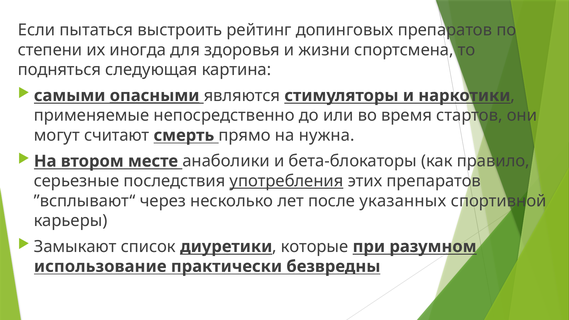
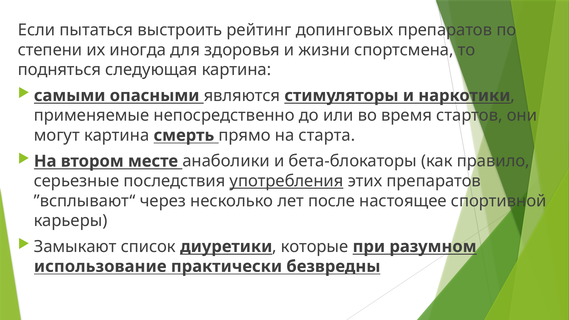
опасными underline: present -> none (155, 96)
могут считают: считают -> картина (117, 135)
нужна: нужна -> старта (327, 135)
указанных: указанных -> настоящее (403, 201)
